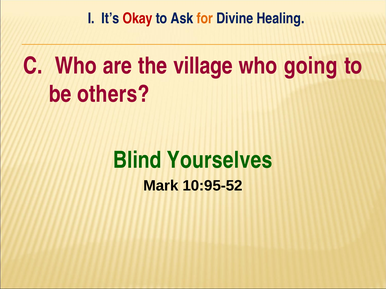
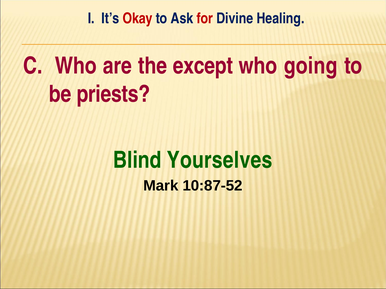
for colour: orange -> red (205, 18)
village: village -> except (203, 66)
others: others -> priests (113, 94)
10:95-52: 10:95-52 -> 10:87-52 (213, 186)
